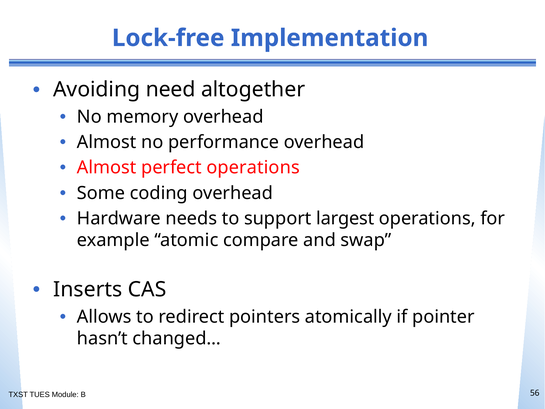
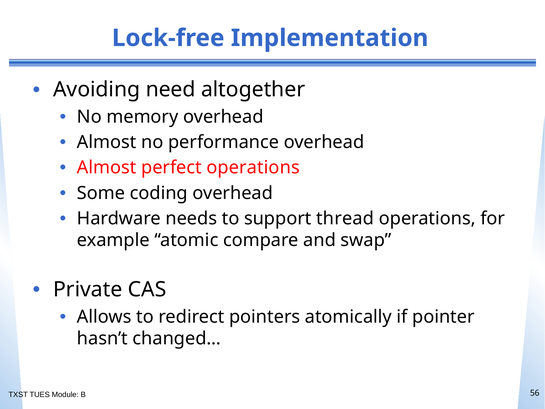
largest: largest -> thread (345, 218)
Inserts: Inserts -> Private (88, 289)
